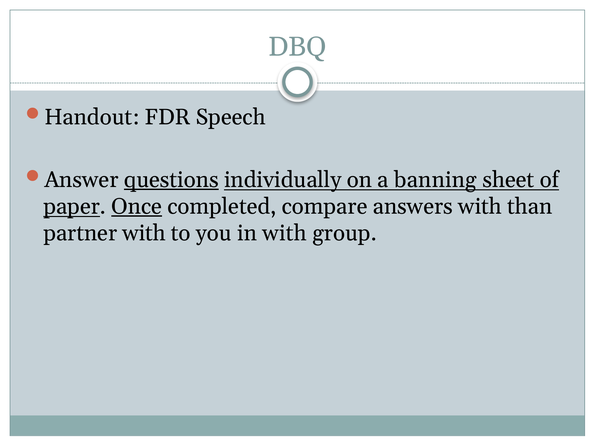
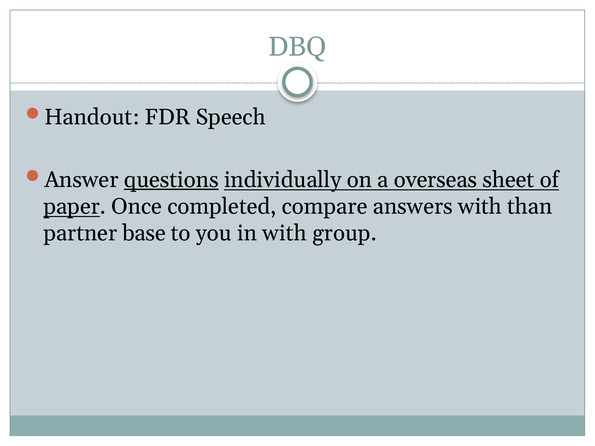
banning: banning -> overseas (436, 180)
Once underline: present -> none (137, 207)
partner with: with -> base (144, 233)
